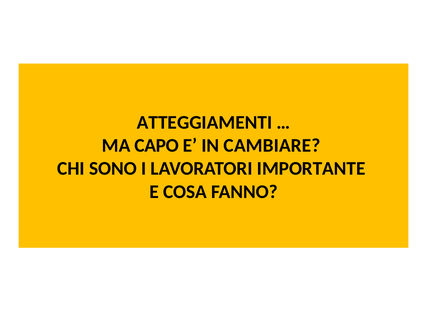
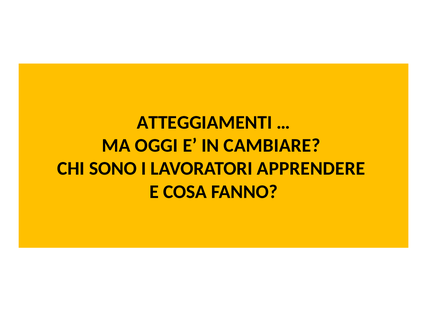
CAPO: CAPO -> OGGI (156, 145)
IMPORTANTE: IMPORTANTE -> APPRENDERE (311, 168)
